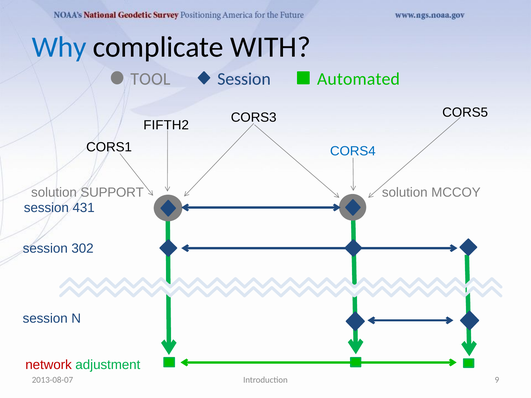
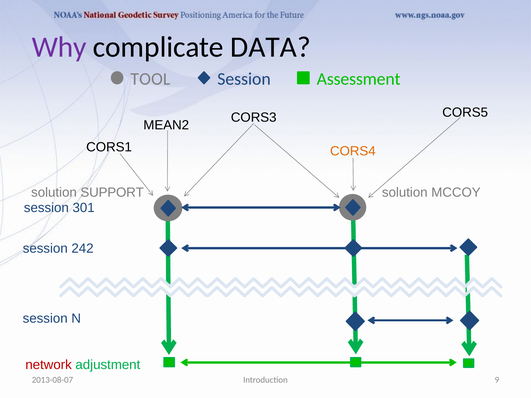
Why colour: blue -> purple (59, 47)
WITH: WITH -> DATA (270, 47)
Automated: Automated -> Assessment (359, 79)
FIFTH2: FIFTH2 -> MEAN2 (166, 125)
CORS4 colour: blue -> orange (353, 151)
431: 431 -> 301 (84, 208)
302: 302 -> 242 (82, 249)
